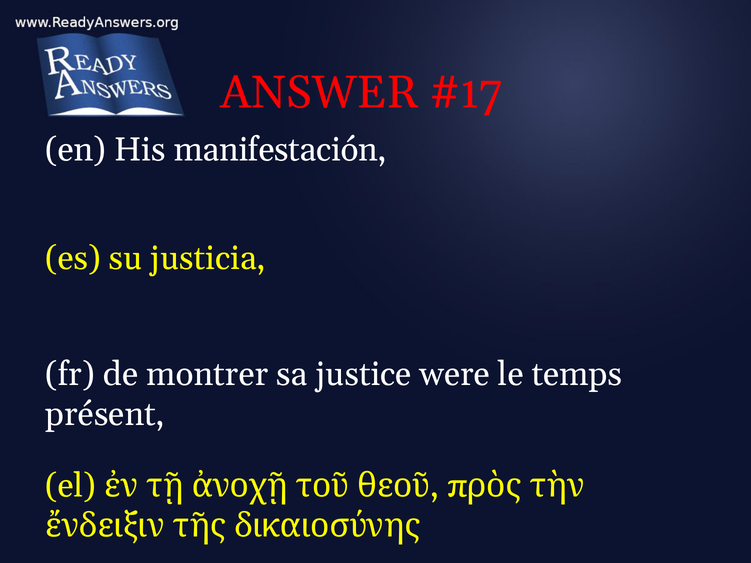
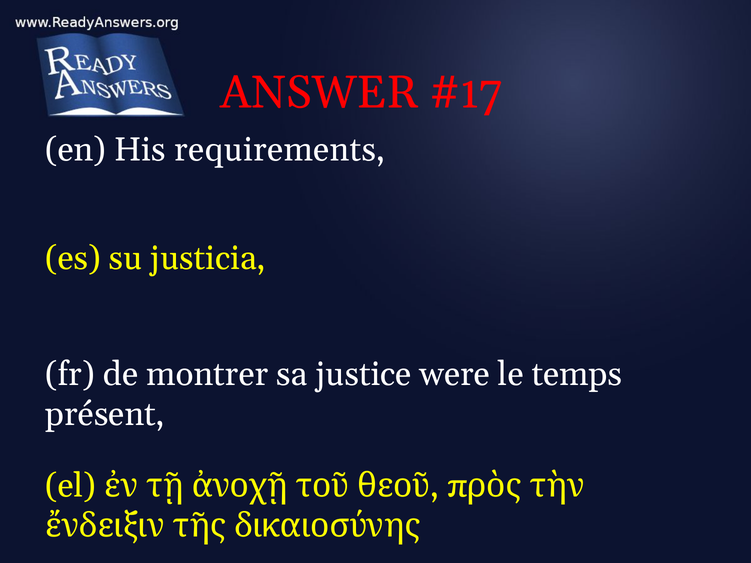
manifestación: manifestación -> requirements (280, 150)
